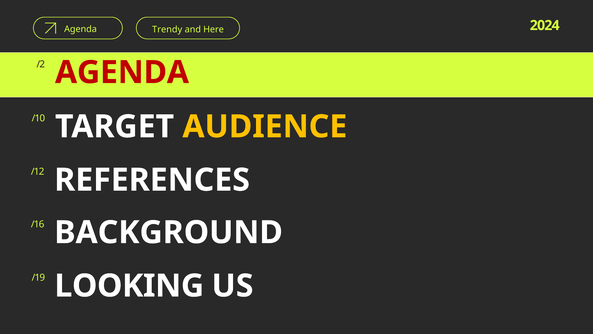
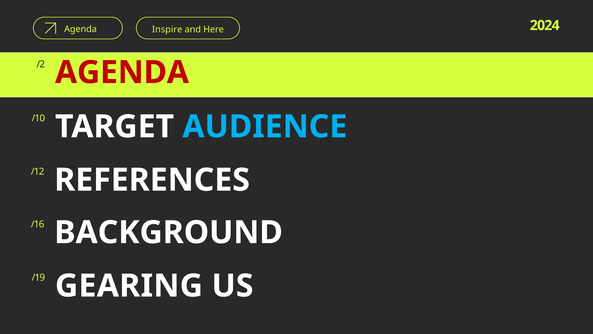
Trendy: Trendy -> Inspire (167, 30)
AUDIENCE colour: yellow -> light blue (265, 127)
LOOKING: LOOKING -> GEARING (129, 286)
